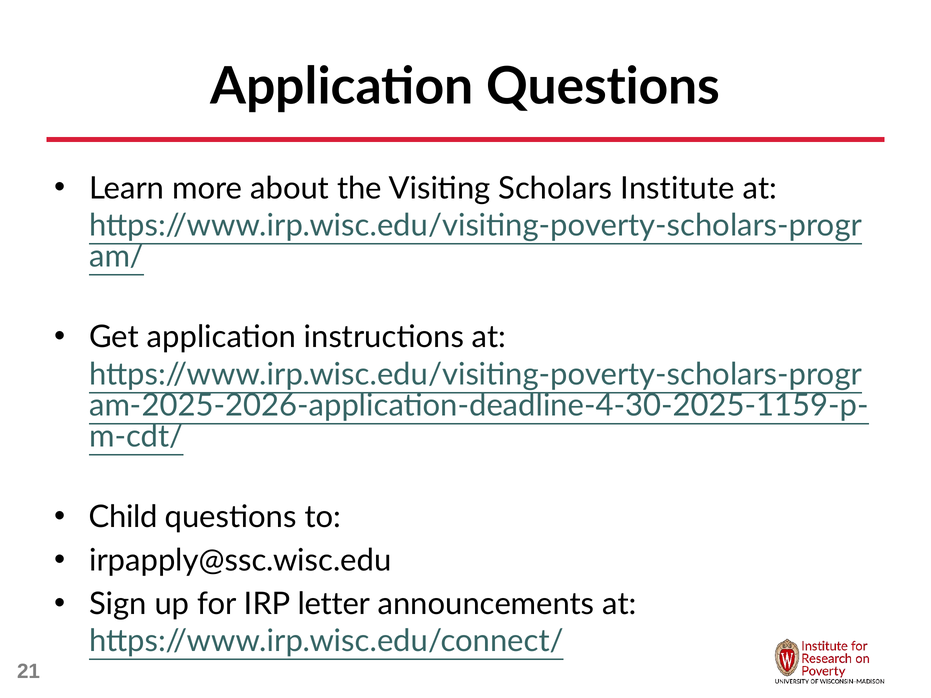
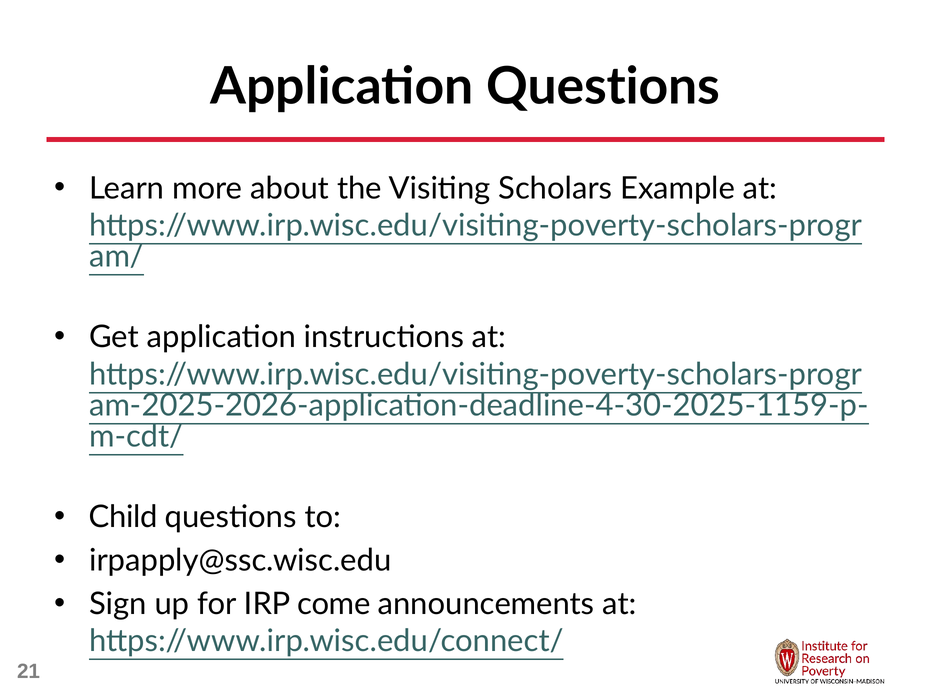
Institute: Institute -> Example (678, 188)
letter: letter -> come (334, 604)
